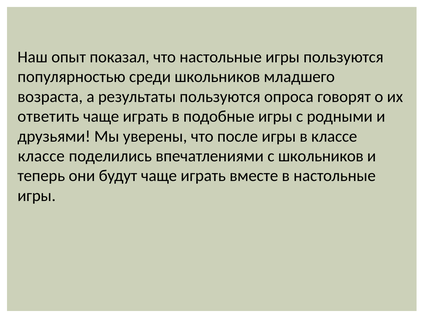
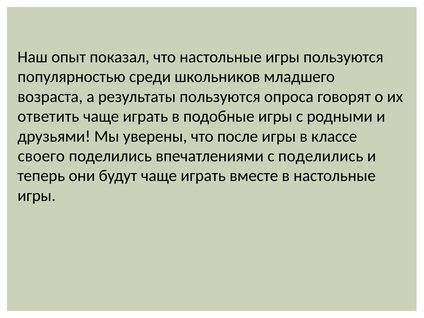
классе: классе -> своего (41, 156)
с школьников: школьников -> поделились (321, 156)
